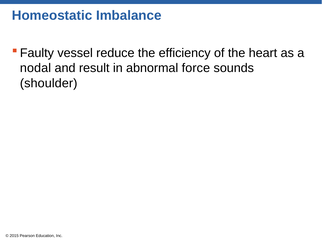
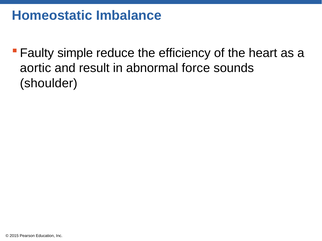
vessel: vessel -> simple (75, 53)
nodal: nodal -> aortic (35, 68)
